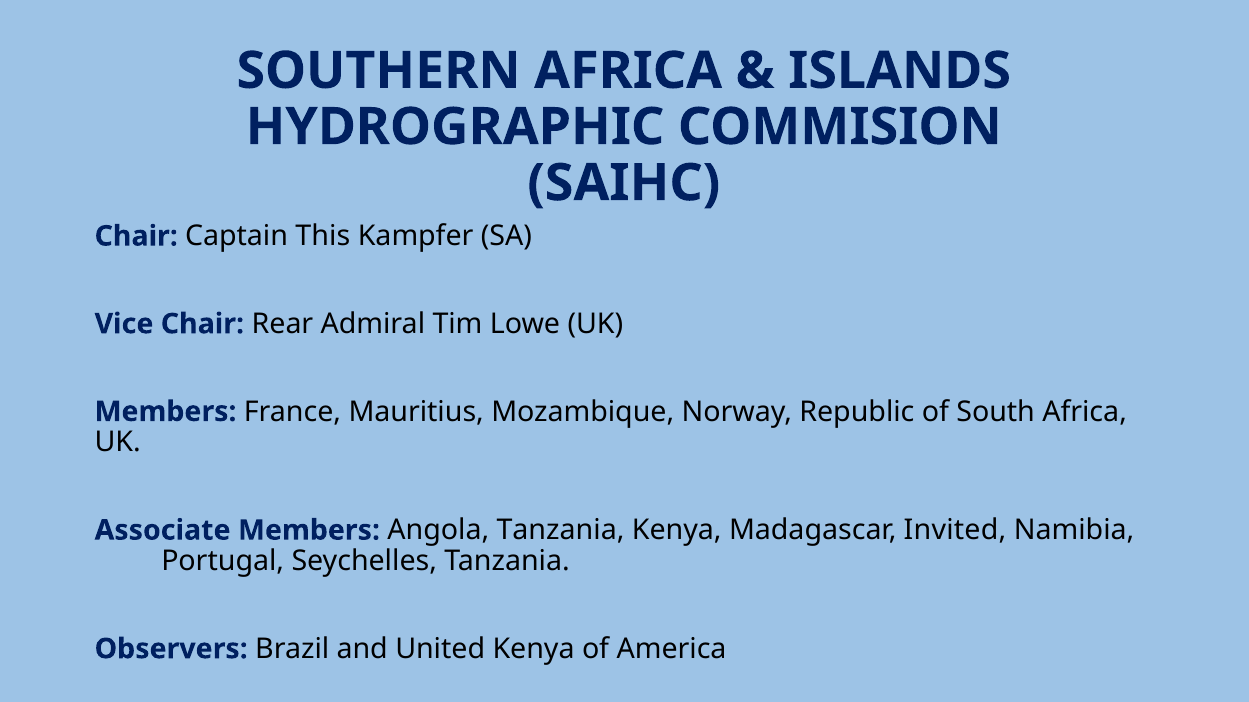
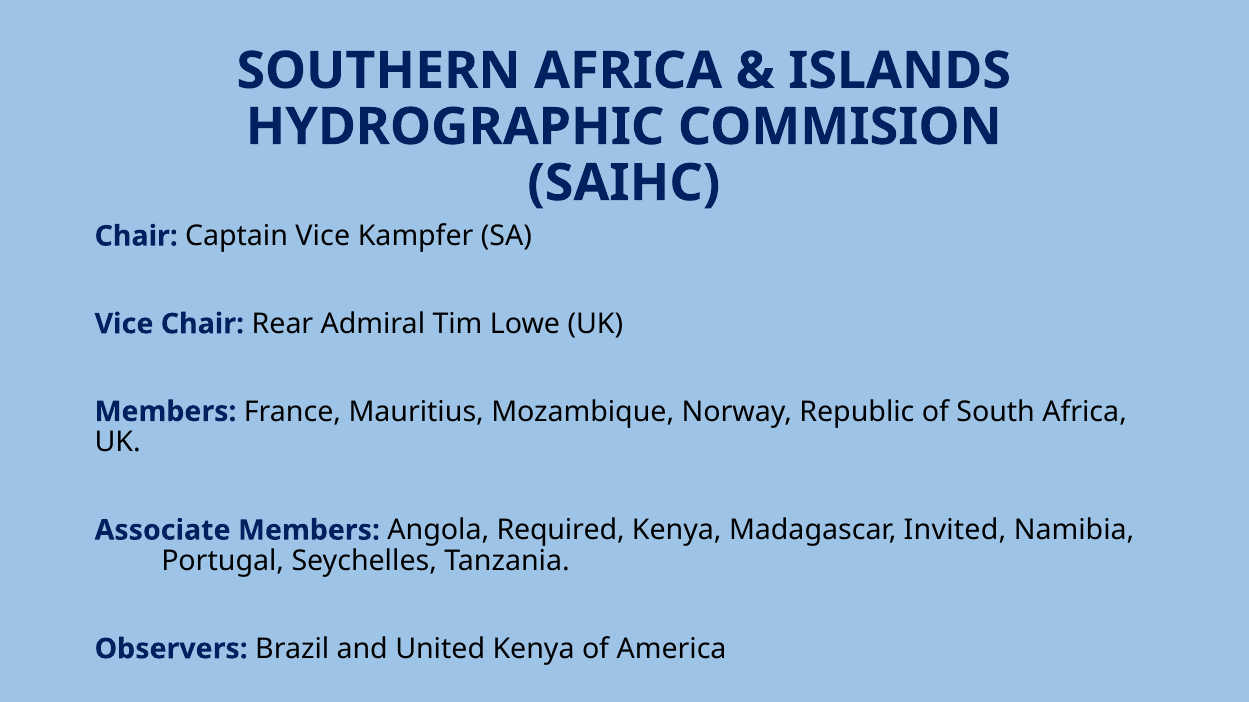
Captain This: This -> Vice (323, 236)
Angola Tanzania: Tanzania -> Required (561, 531)
